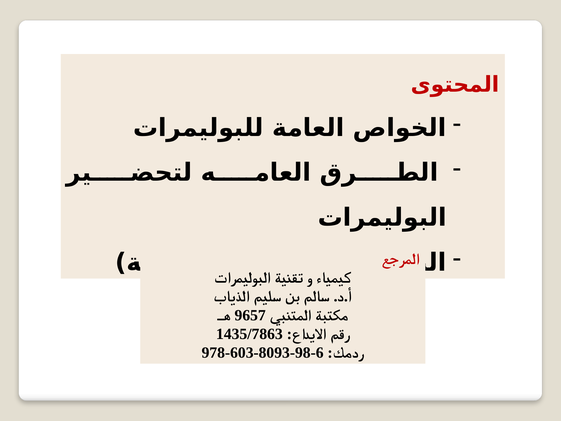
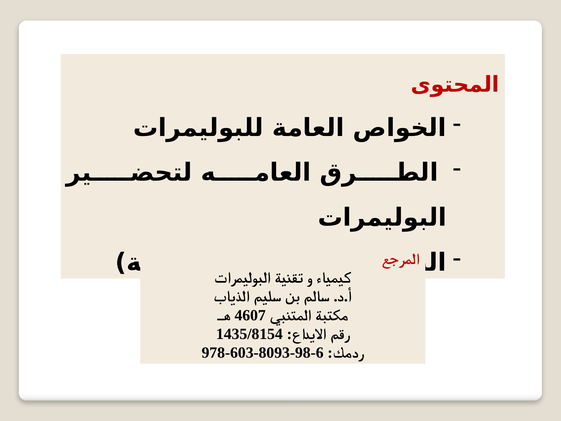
9657: 9657 -> 4607 (250, 315)
1435/7863: 1435/7863 -> 1435/8154 (249, 334)
